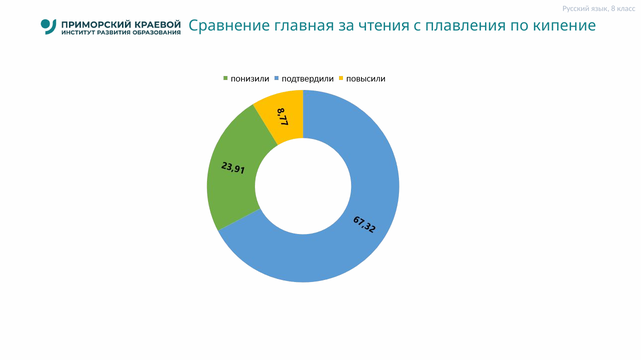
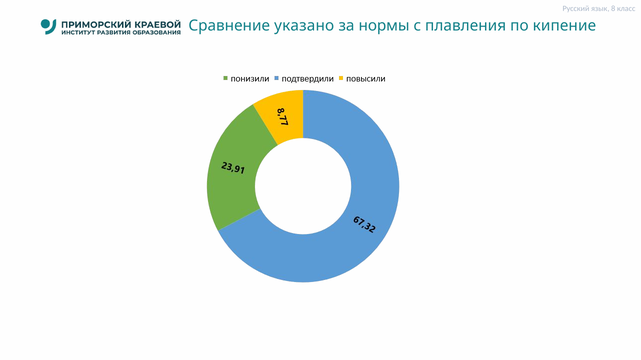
главная: главная -> указано (304, 26)
чтения: чтения -> нормы (384, 26)
